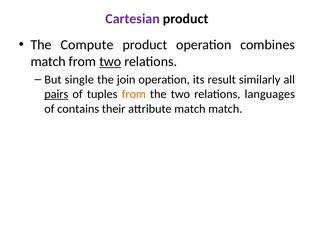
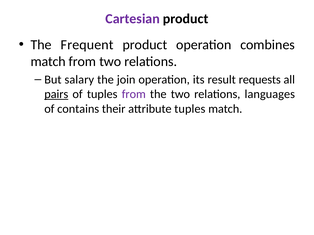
Compute: Compute -> Frequent (87, 45)
two underline: present -> none (110, 62)
single: single -> salary (79, 80)
similarly: similarly -> requests (260, 80)
from colour: orange -> purple (134, 94)
attribute match: match -> tuples (190, 109)
